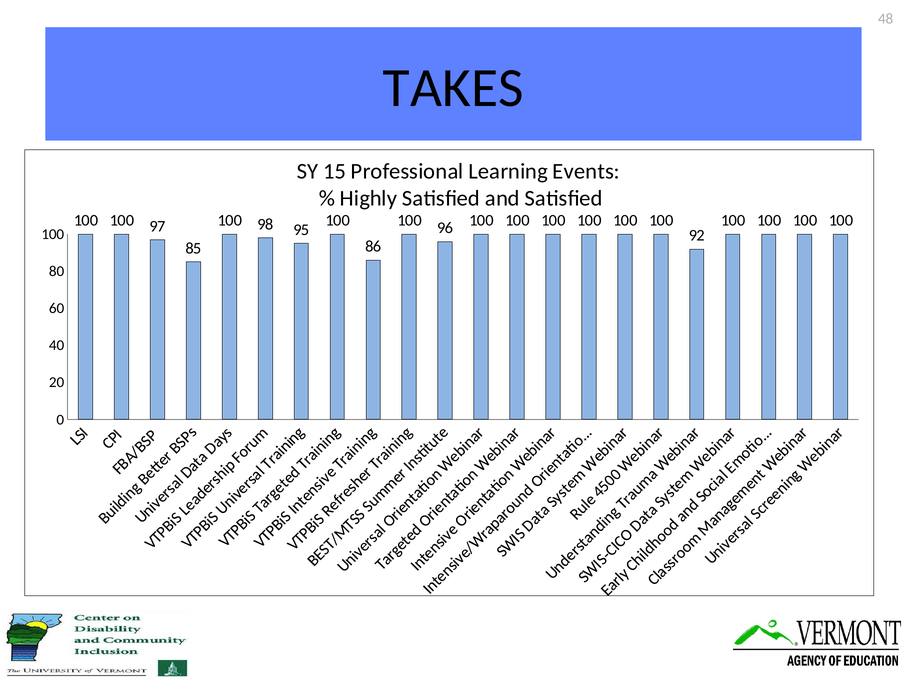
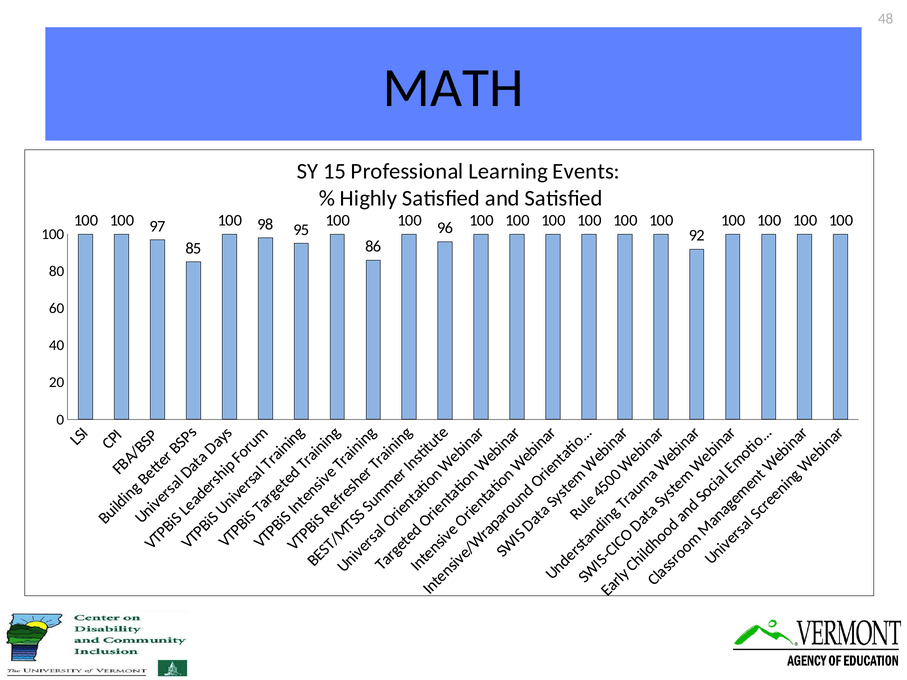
TAKES: TAKES -> MATH (453, 88)
